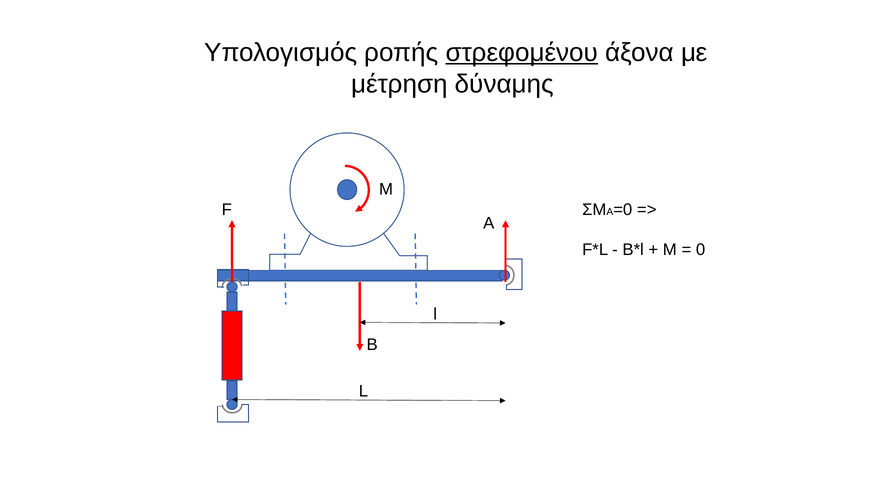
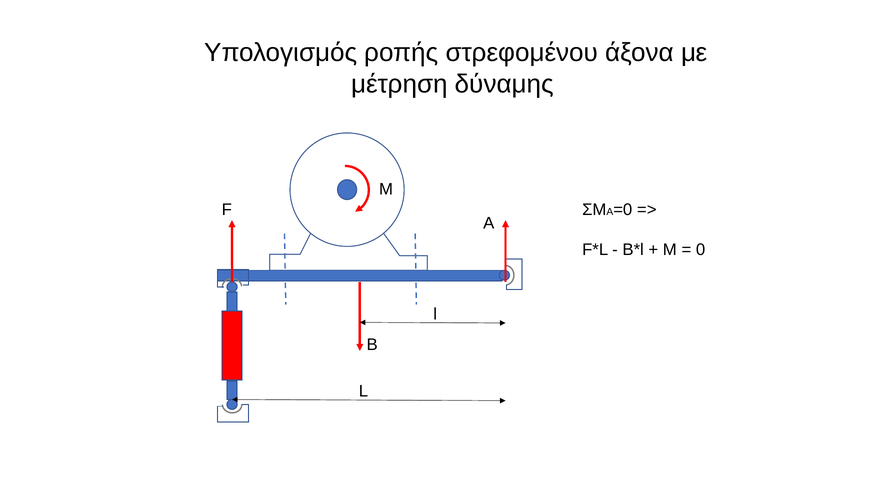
στρεφομένου underline: present -> none (522, 53)
